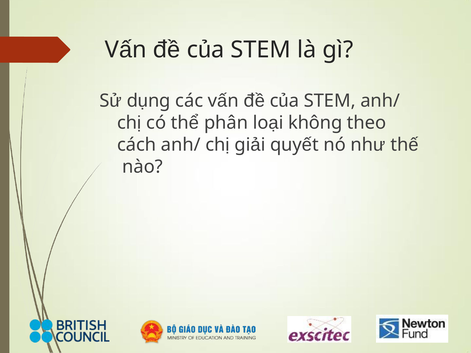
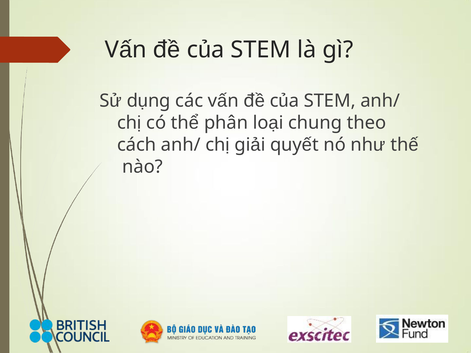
không: không -> chung (315, 123)
